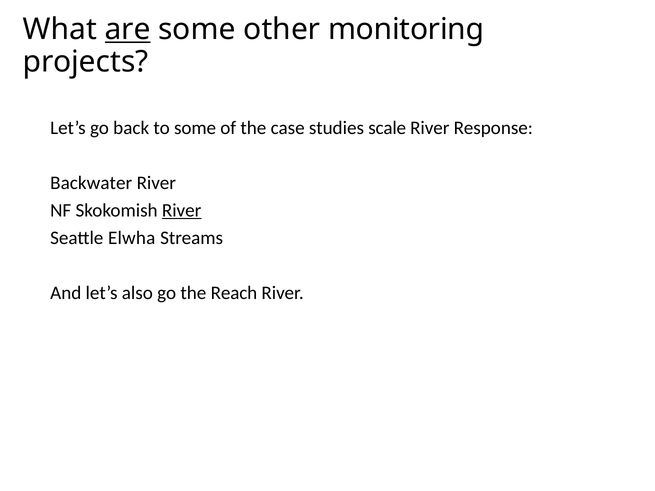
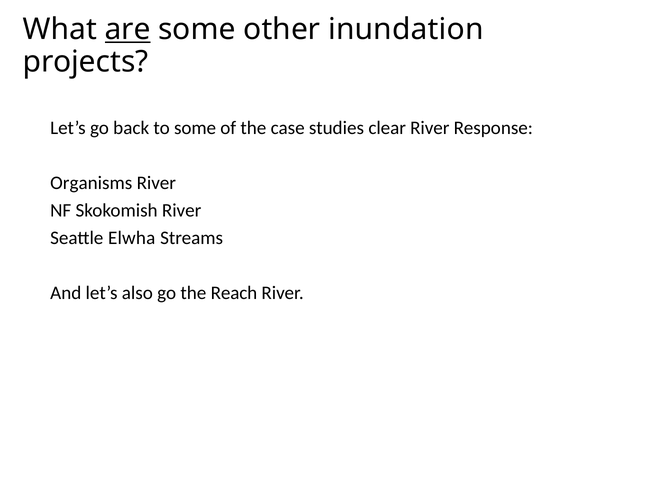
monitoring: monitoring -> inundation (406, 29)
scale: scale -> clear (387, 128)
Backwater: Backwater -> Organisms (91, 183)
River underline: present -> none (182, 210)
